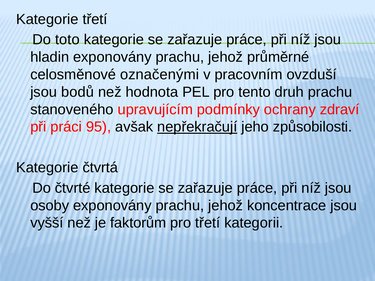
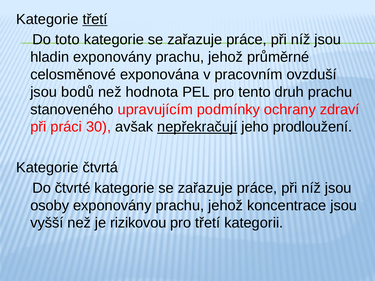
třetí underline: none -> present (95, 19)
označenými: označenými -> exponována (160, 75)
95: 95 -> 30 (99, 127)
způsobilosti: způsobilosti -> prodloužení (313, 127)
faktorům: faktorům -> rizikovou (138, 223)
